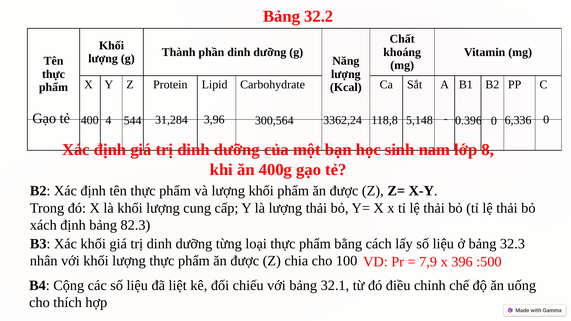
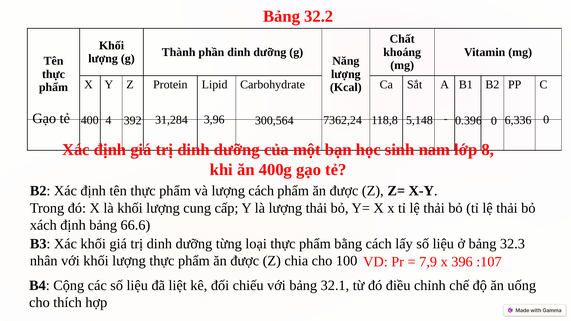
544: 544 -> 392 (133, 121)
3362,24: 3362,24 -> 7362,24 (343, 120)
lượng khối: khối -> cách (261, 191)
82.3: 82.3 -> 66.6 (135, 225)
:500: :500 -> :107 (489, 262)
